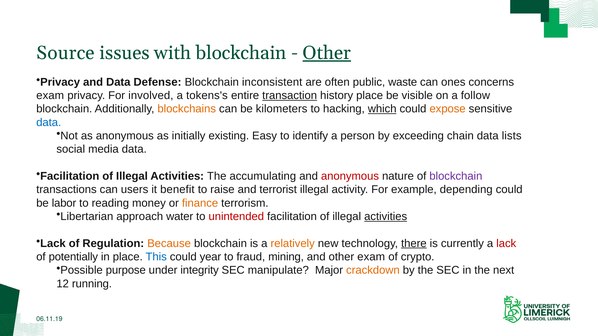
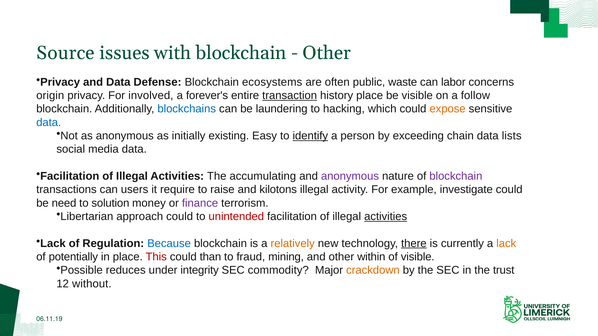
Other underline: present -> none (327, 53)
inconsistent: inconsistent -> ecosystems (272, 82)
ones: ones -> labor (453, 82)
exam: exam -> origin (50, 96)
tokens's: tokens's -> forever's (207, 96)
blockchains colour: orange -> blue (187, 109)
kilometers: kilometers -> laundering (282, 109)
which underline: present -> none (382, 109)
identify underline: none -> present (310, 136)
anonymous colour: red -> purple (350, 176)
benefit: benefit -> require (177, 190)
terrorist: terrorist -> kilotons (278, 190)
depending: depending -> investigate (466, 190)
labor: labor -> need (64, 203)
reading: reading -> solution (110, 203)
finance colour: orange -> purple (200, 203)
approach water: water -> could (180, 217)
Because colour: orange -> blue (169, 244)
lack colour: red -> orange (506, 244)
This colour: blue -> red (156, 257)
year: year -> than (210, 257)
other exam: exam -> within (371, 257)
of crypto: crypto -> visible (418, 257)
purpose: purpose -> reduces (126, 271)
manipulate: manipulate -> commodity (278, 271)
next: next -> trust (504, 271)
running: running -> without (92, 284)
